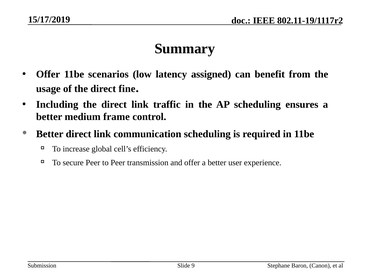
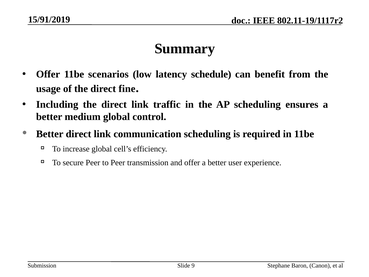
15/17/2019: 15/17/2019 -> 15/91/2019 (49, 20)
assigned: assigned -> schedule (211, 74)
medium frame: frame -> global (117, 117)
